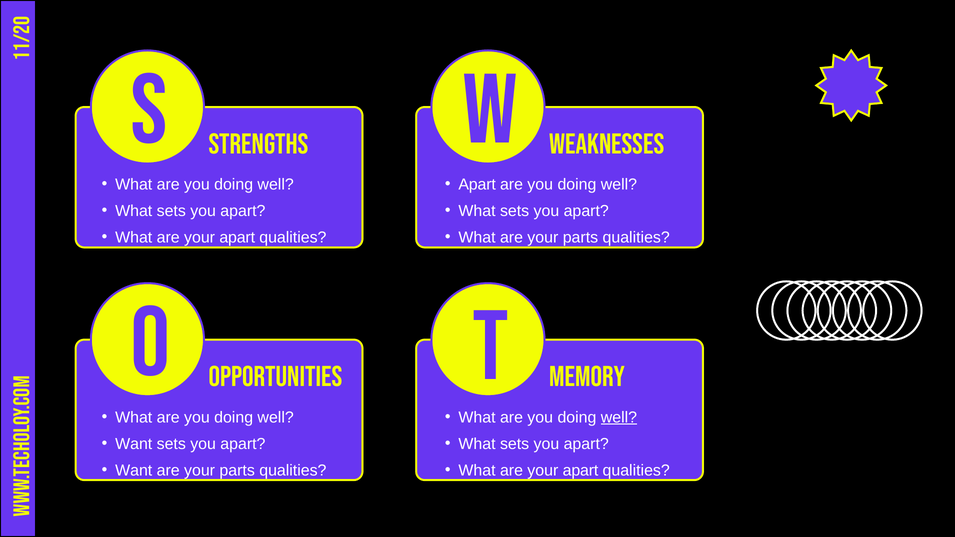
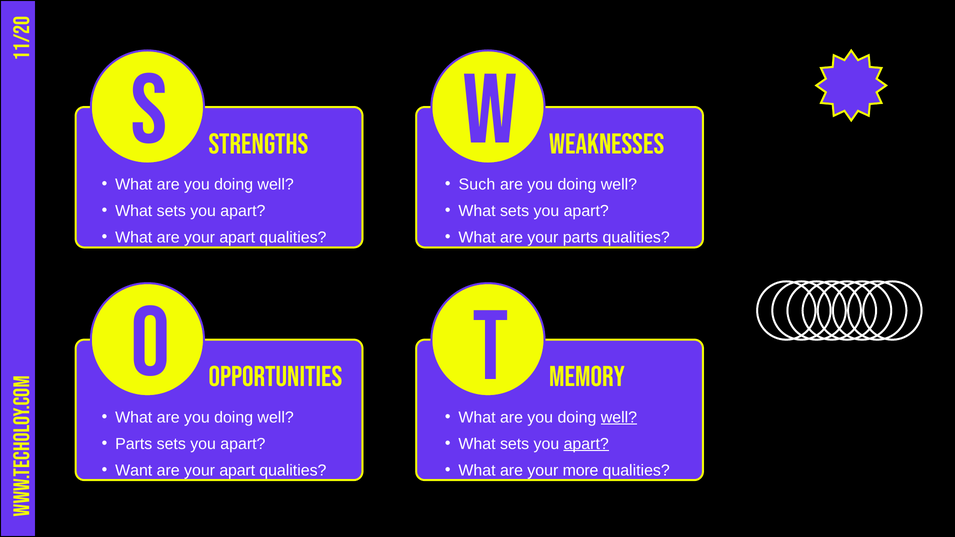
Apart: Apart -> Such (477, 185)
Want: Want -> Parts (134, 444)
apart underline: none -> present (586, 444)
parts: parts -> apart (237, 471)
apart: apart -> more (581, 471)
